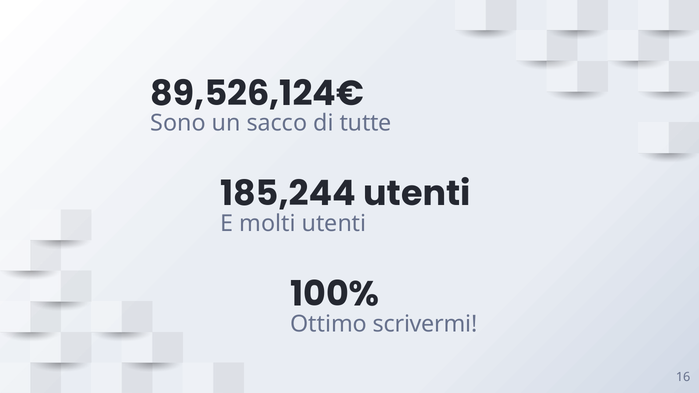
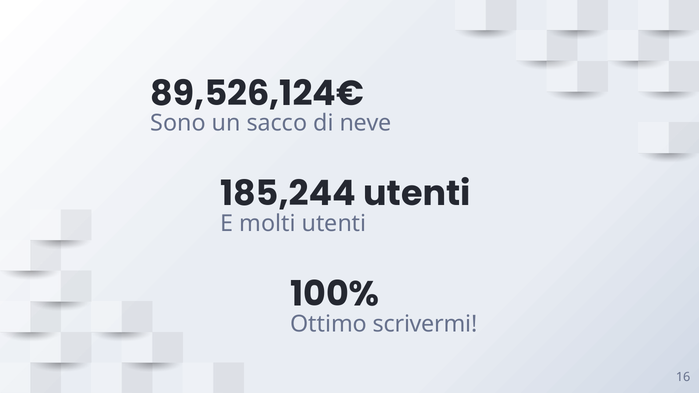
tutte: tutte -> neve (366, 123)
